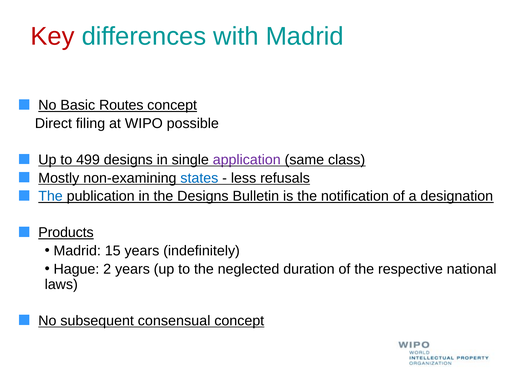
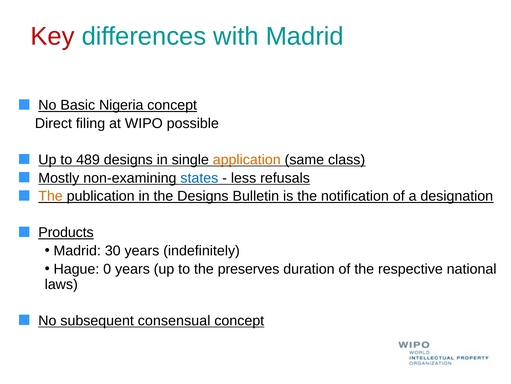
Routes: Routes -> Nigeria (121, 105)
499: 499 -> 489 (88, 159)
application colour: purple -> orange (247, 159)
The colour: blue -> orange (51, 196)
15: 15 -> 30 (113, 250)
2: 2 -> 0 (107, 268)
neglected: neglected -> preserves (249, 268)
